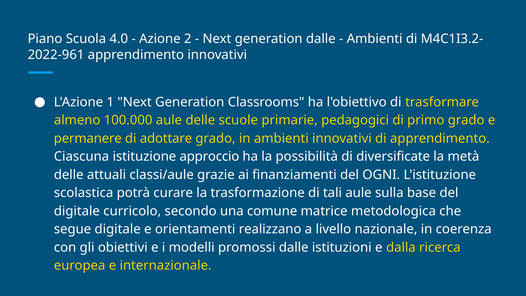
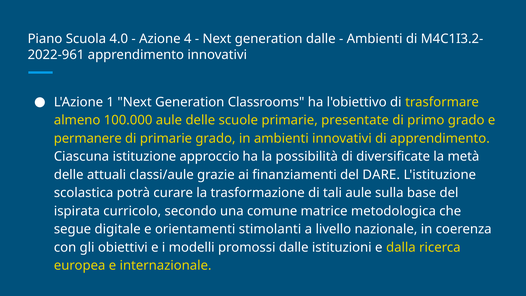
2: 2 -> 4 (188, 39)
pedagogici: pedagogici -> presentate (355, 120)
di adottare: adottare -> primarie (166, 138)
OGNI: OGNI -> DARE (381, 175)
digitale: digitale -> ispirata (77, 211)
realizzano: realizzano -> stimolanti (270, 229)
